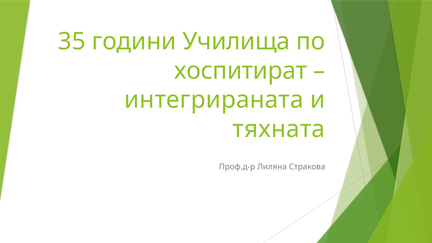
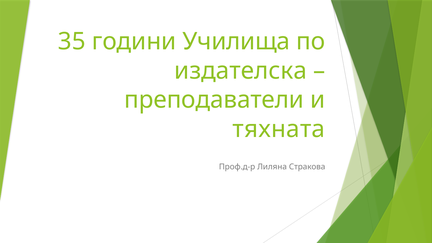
хоспитират: хоспитират -> издателска (241, 71)
интегрираната: интегрираната -> преподаватели (214, 100)
